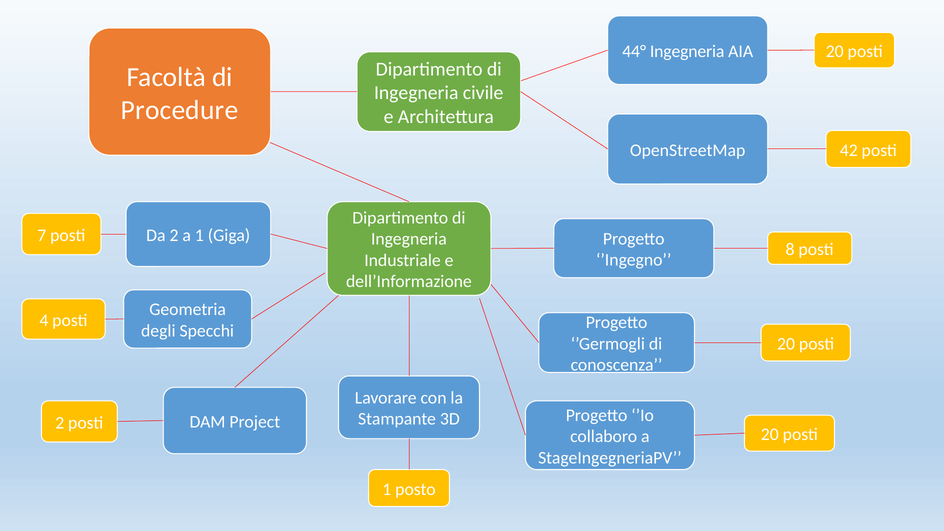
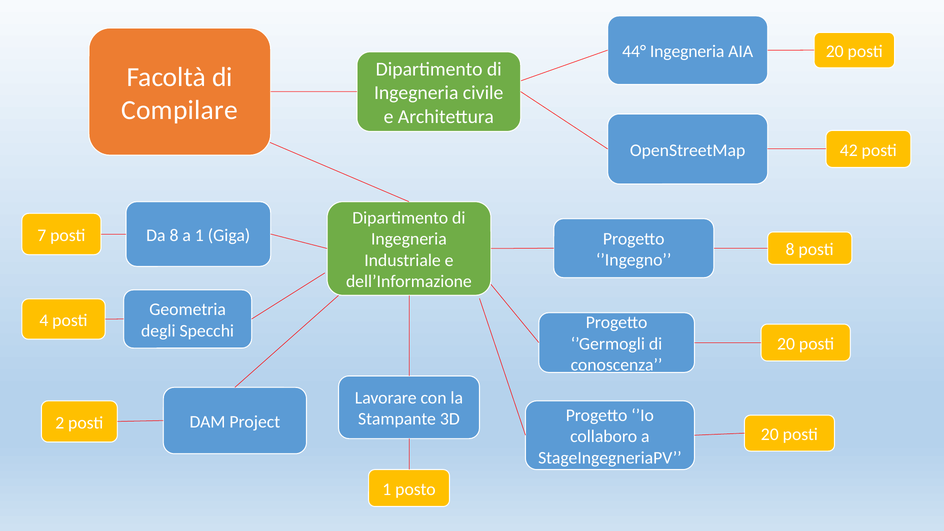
Procedure: Procedure -> Compilare (180, 110)
Da 2: 2 -> 8 (174, 235)
